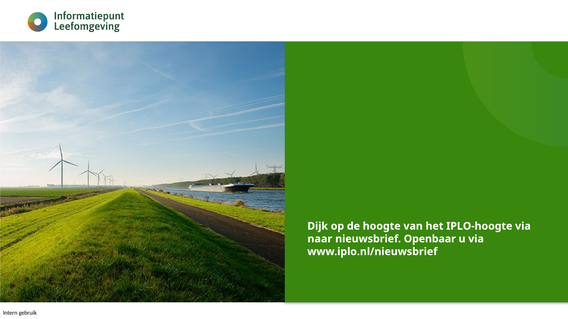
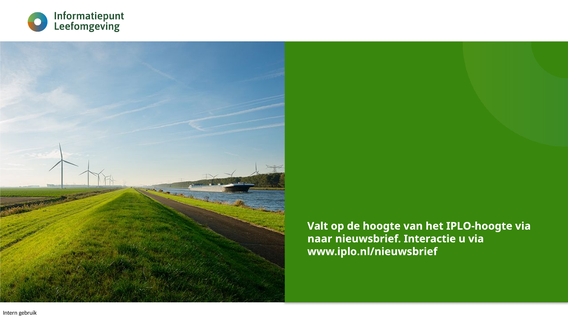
Dijk: Dijk -> Valt (318, 226)
Openbaar: Openbaar -> Interactie (430, 239)
